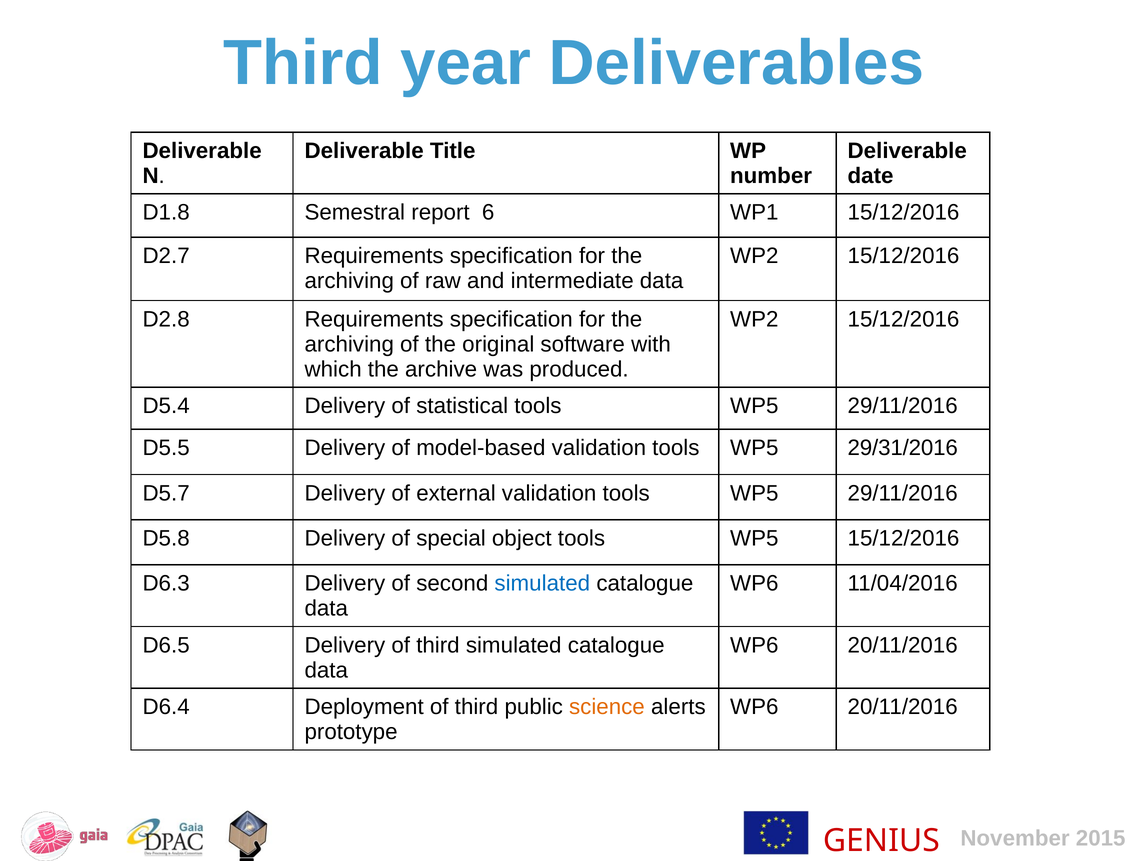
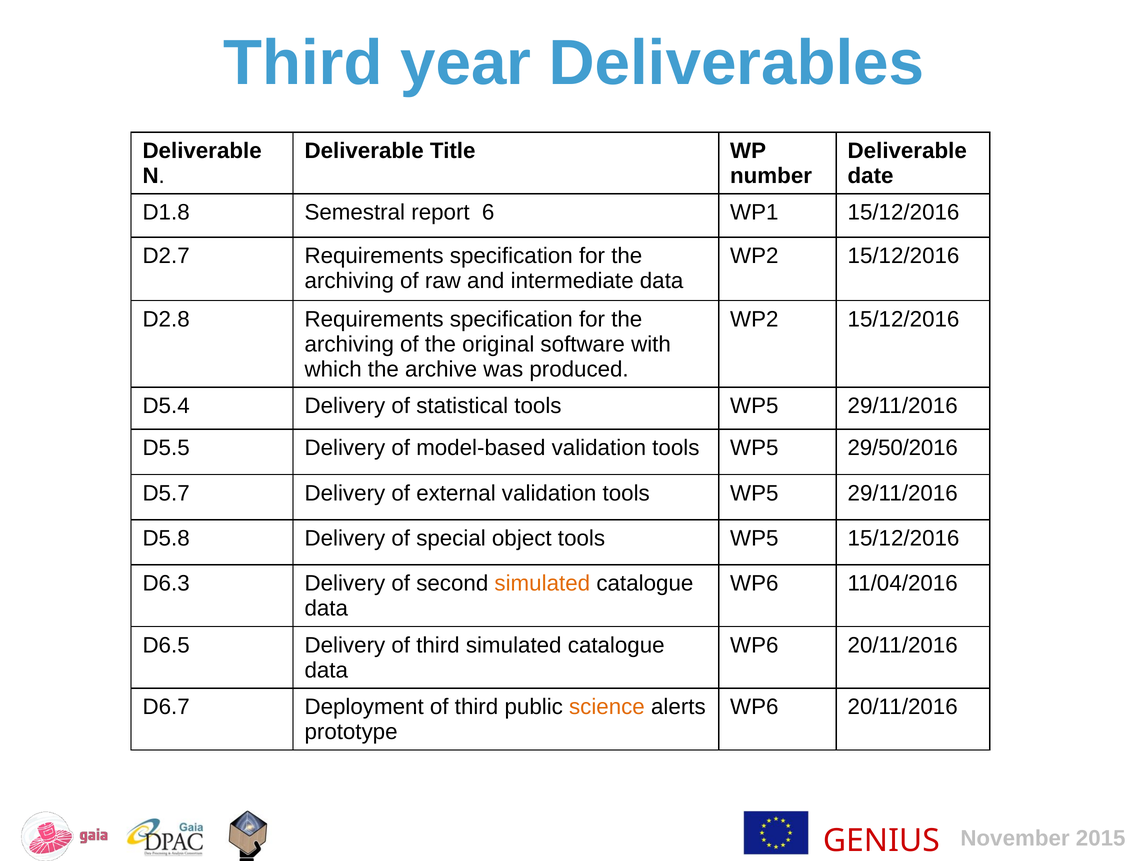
29/31/2016: 29/31/2016 -> 29/50/2016 (903, 448)
simulated colour: blue -> orange (542, 584)
D6.4: D6.4 -> D6.7 (166, 707)
